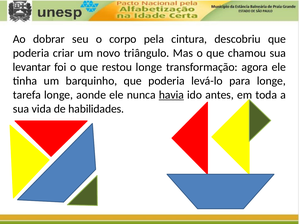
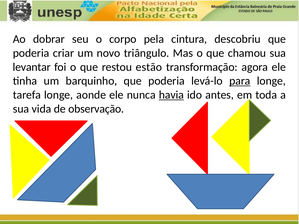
restou longe: longe -> estão (149, 67)
para underline: none -> present (240, 81)
habilidades: habilidades -> observação (96, 109)
